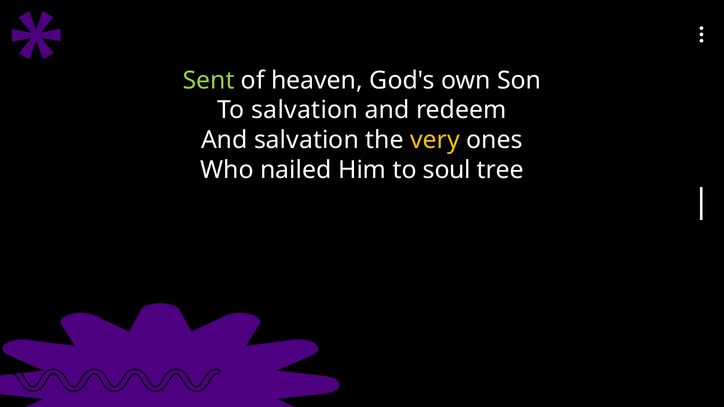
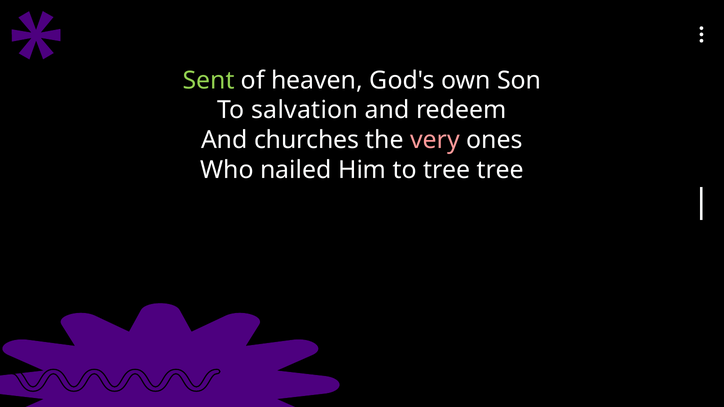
And salvation: salvation -> churches (307, 140)
very colour: yellow -> pink (435, 140)
to soul: soul -> tree (447, 170)
